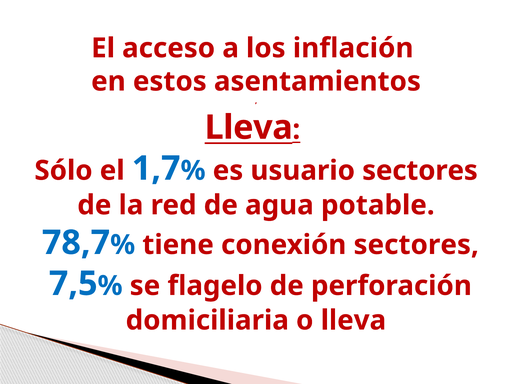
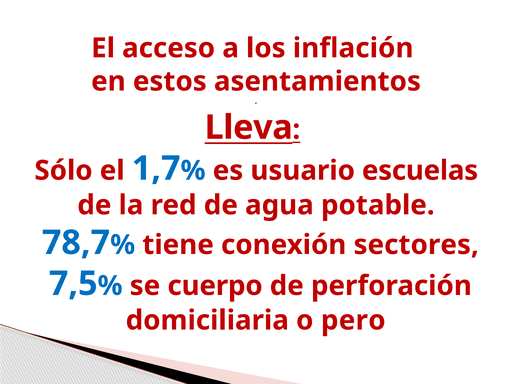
usuario sectores: sectores -> escuelas (420, 171)
flagelo: flagelo -> cuerpo (215, 286)
o lleva: lleva -> pero (353, 320)
